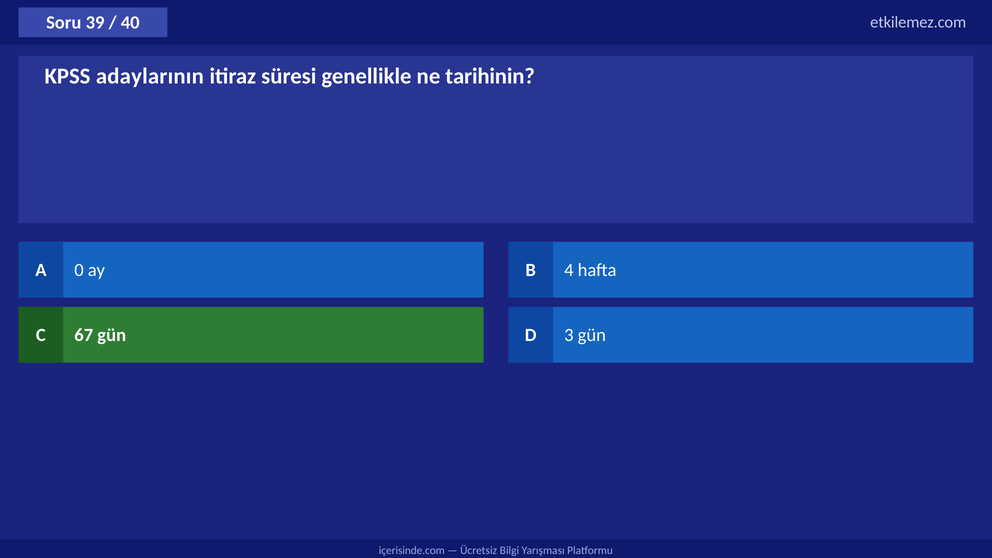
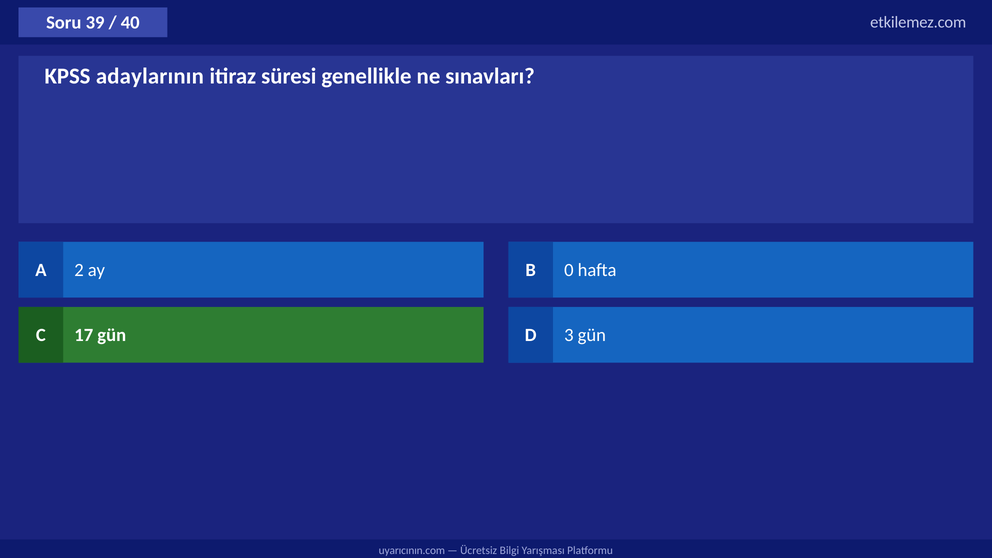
tarihinin: tarihinin -> sınavları (490, 76)
0: 0 -> 2 (79, 270)
4: 4 -> 0 (569, 270)
67: 67 -> 17 (84, 335)
içerisinde.com: içerisinde.com -> uyarıcının.com (412, 550)
